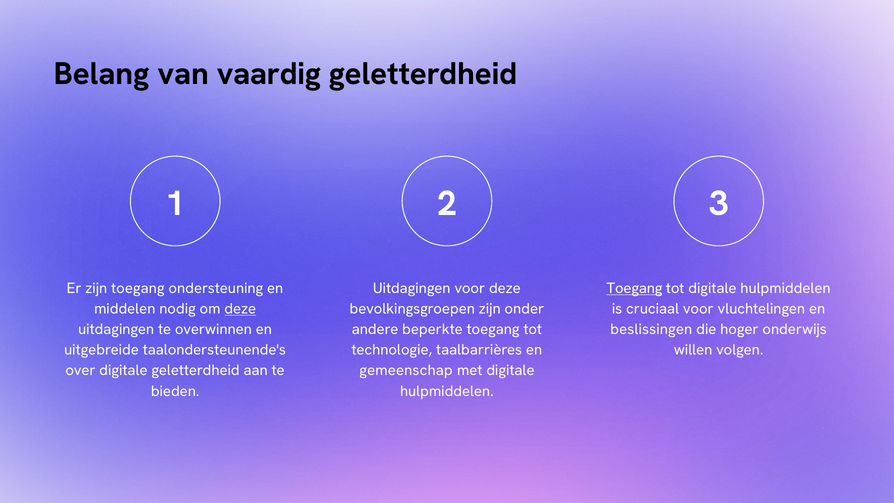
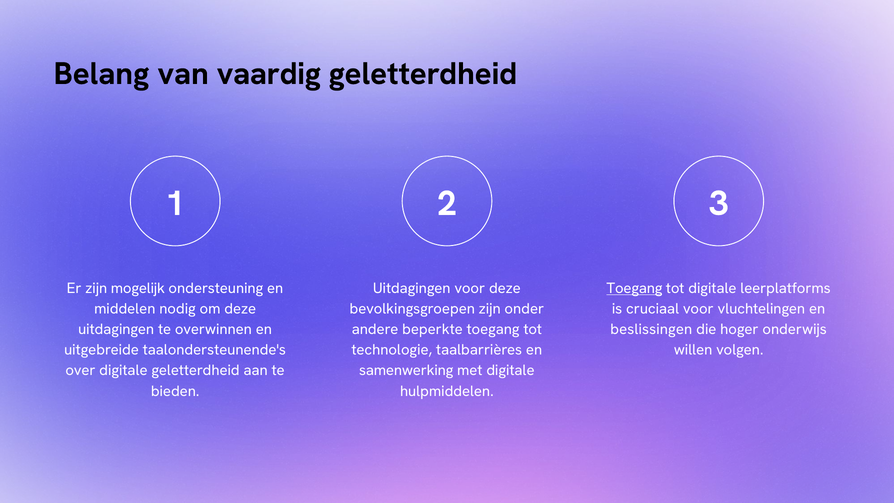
zijn toegang: toegang -> mogelijk (138, 288)
tot digitale hulpmiddelen: hulpmiddelen -> leerplatforms (786, 288)
deze underline: present -> none (240, 309)
gemeenschap: gemeenschap -> samenwerking (406, 370)
